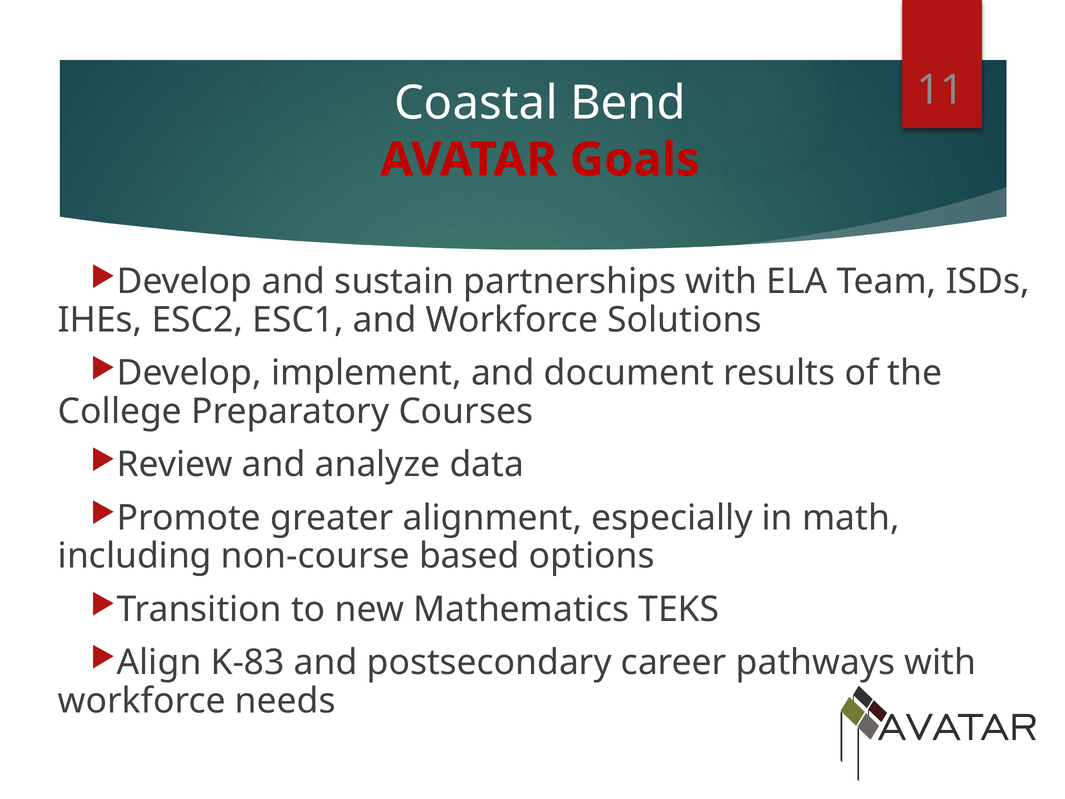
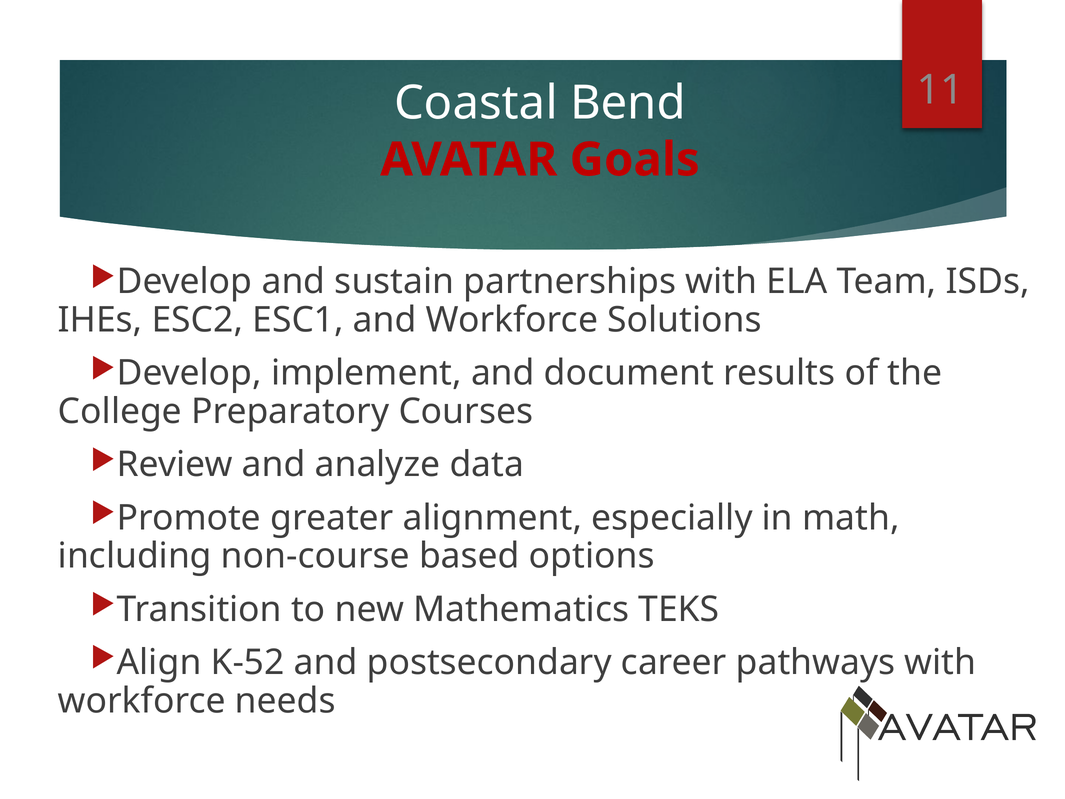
K-83: K-83 -> K-52 (248, 662)
